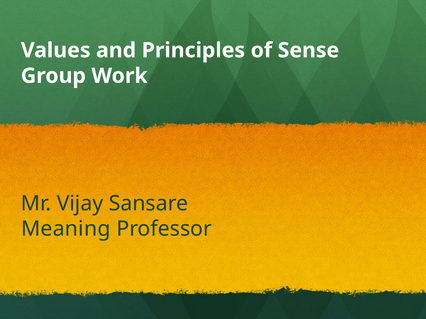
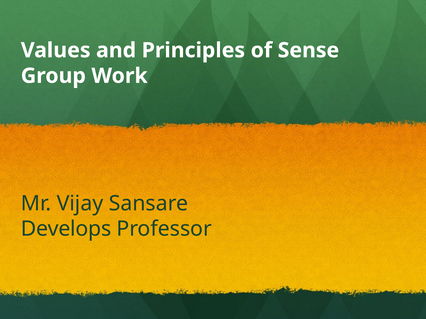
Meaning: Meaning -> Develops (66, 229)
